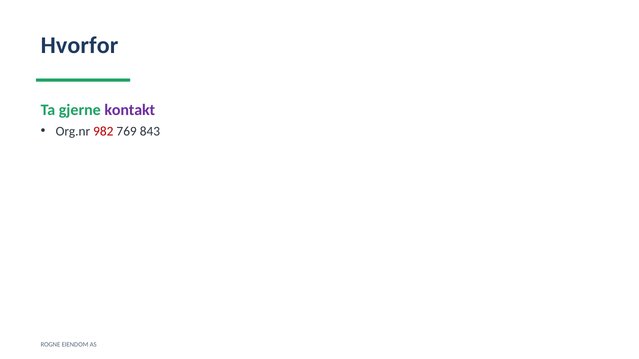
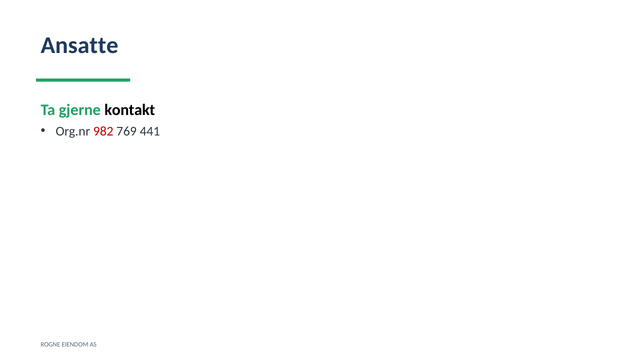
Hvorfor: Hvorfor -> Ansatte (80, 46)
kontakt colour: purple -> black (130, 110)
843: 843 -> 441 (150, 131)
